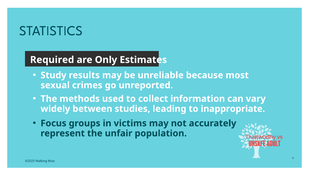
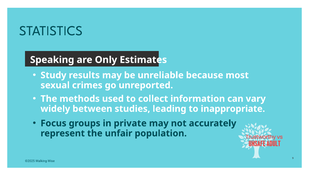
Required: Required -> Speaking (52, 60)
victims: victims -> private (130, 123)
